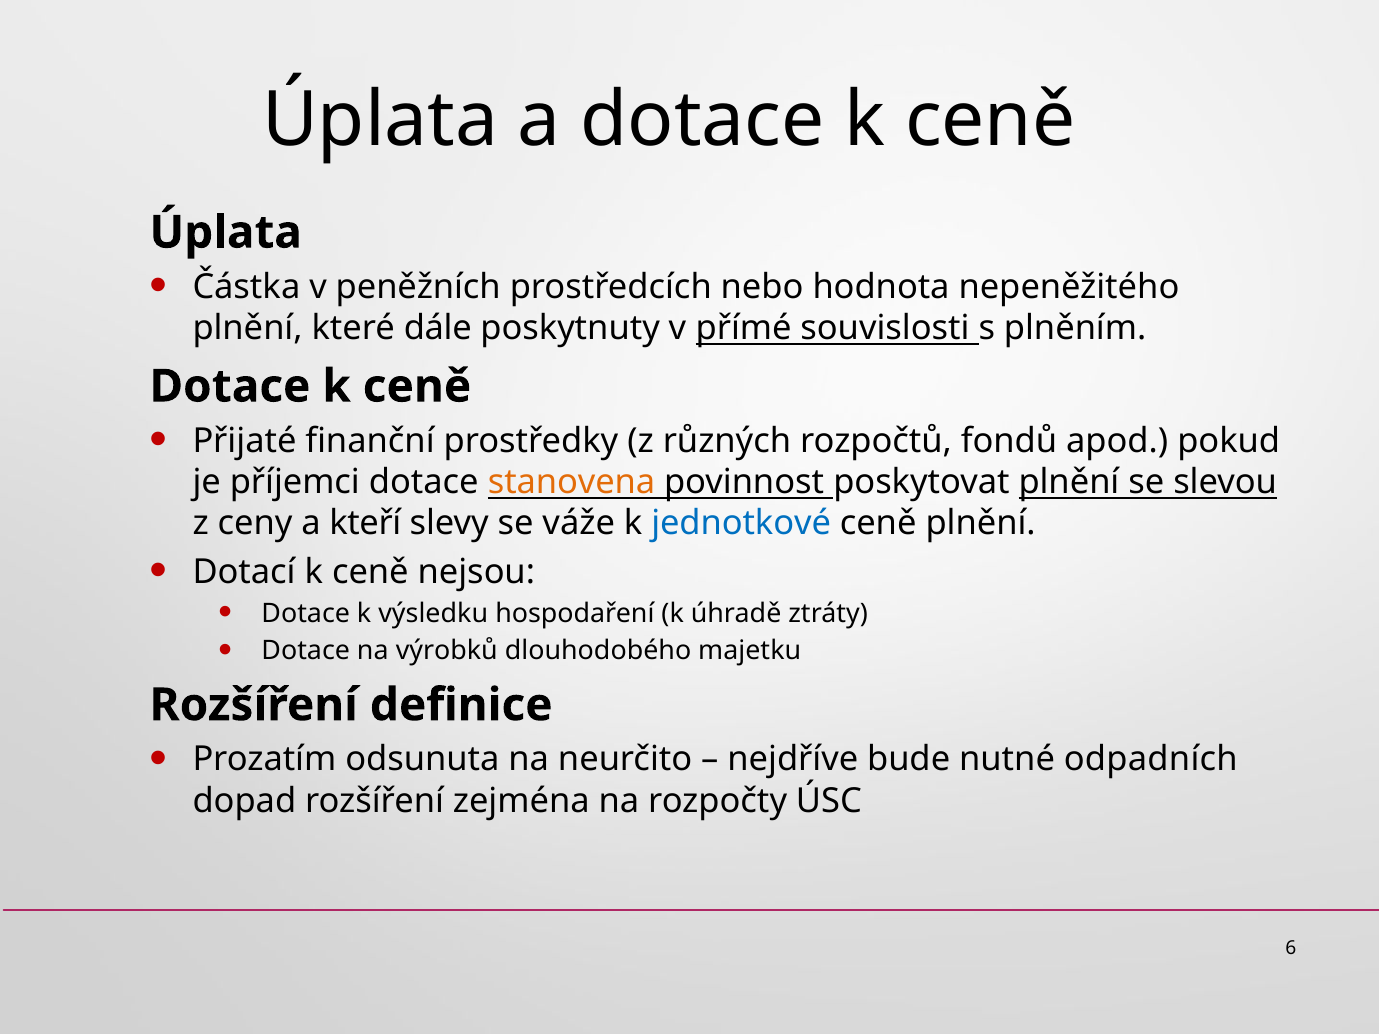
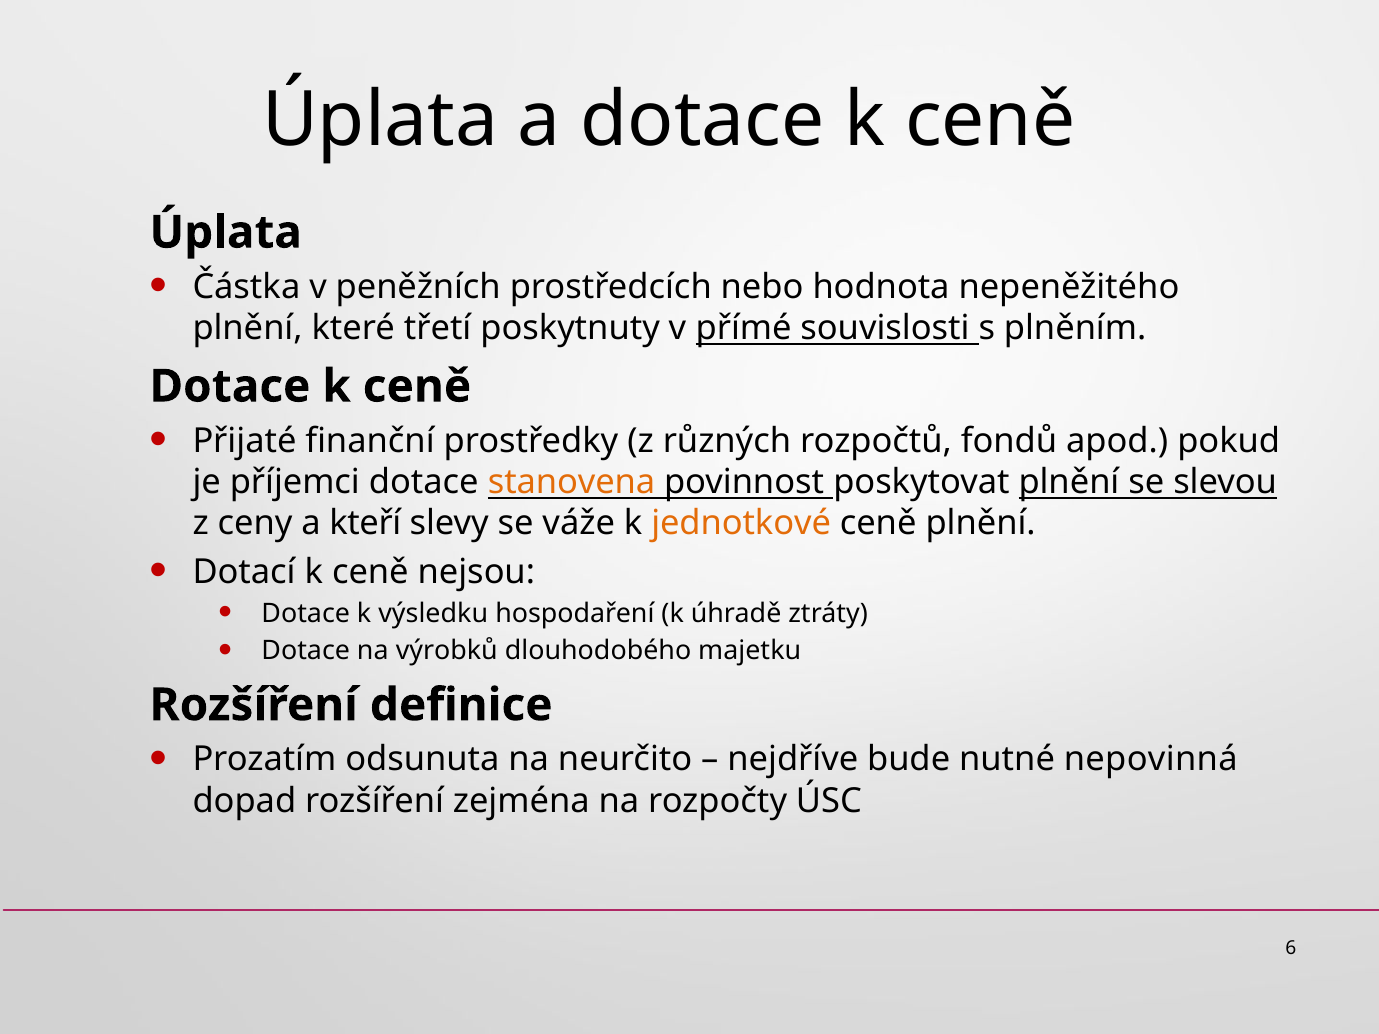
dále: dále -> třetí (438, 328)
jednotkové colour: blue -> orange (741, 524)
odpadních: odpadních -> nepovinná (1151, 760)
